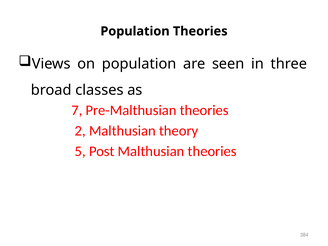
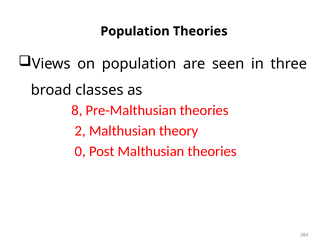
7: 7 -> 8 (77, 110)
5: 5 -> 0 (80, 151)
